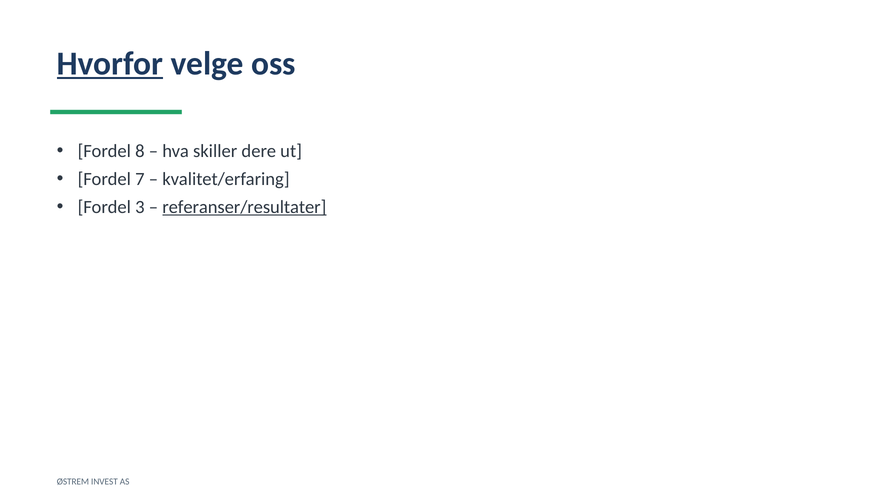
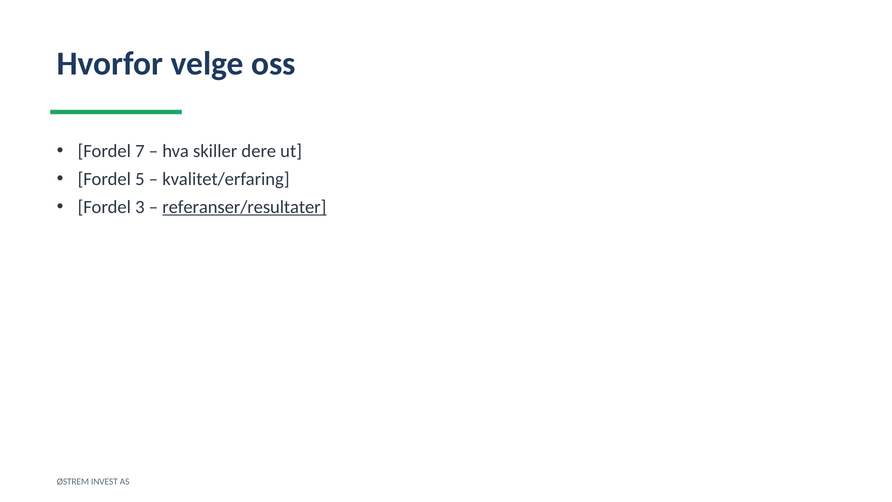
Hvorfor underline: present -> none (110, 64)
8: 8 -> 7 (140, 151)
7: 7 -> 5 (140, 179)
